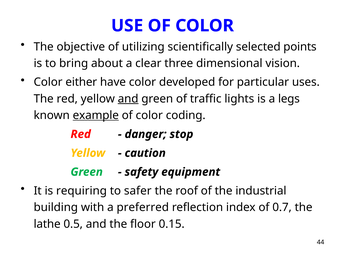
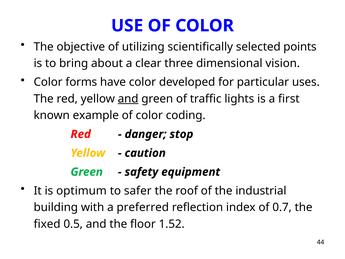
either: either -> forms (81, 82)
legs: legs -> first (289, 99)
example underline: present -> none (96, 115)
requiring: requiring -> optimum (81, 191)
lathe: lathe -> fixed (47, 224)
0.15: 0.15 -> 1.52 (172, 224)
